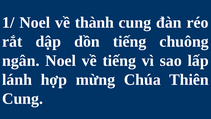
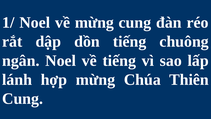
về thành: thành -> mừng (94, 22)
